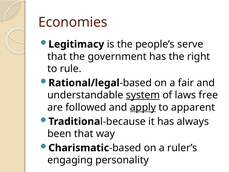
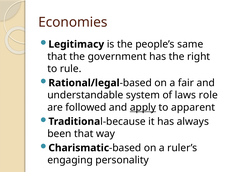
serve: serve -> same (190, 44)
system underline: present -> none (143, 95)
free: free -> role (208, 95)
